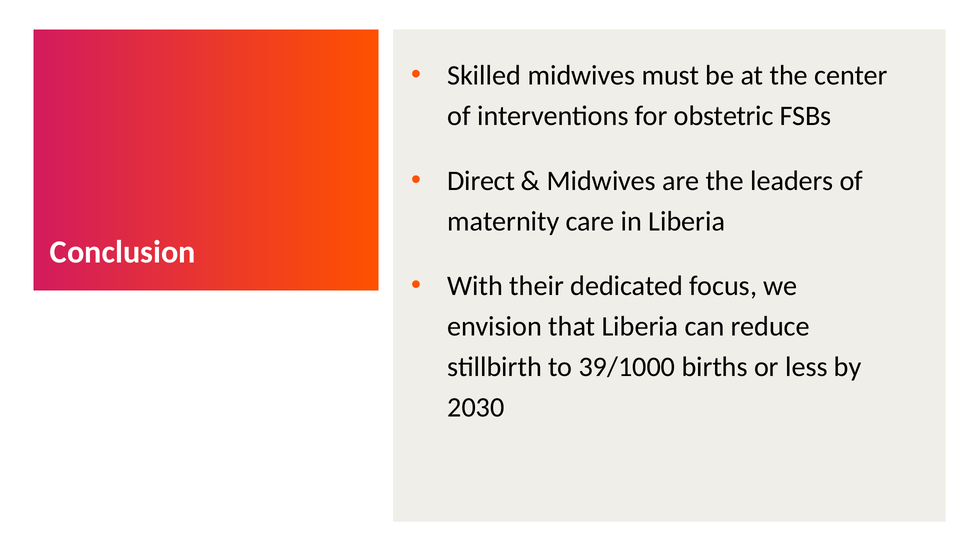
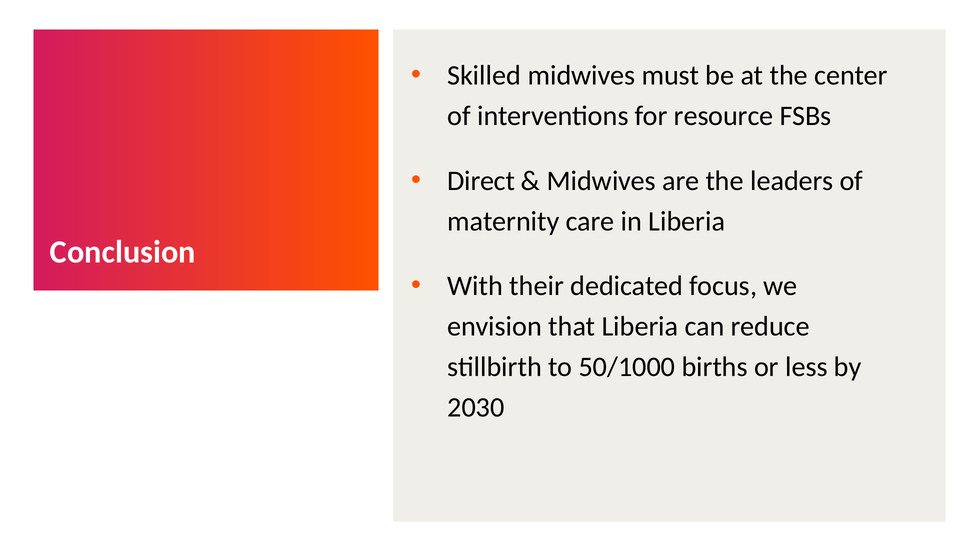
obstetric: obstetric -> resource (724, 116)
39/1000: 39/1000 -> 50/1000 (627, 367)
